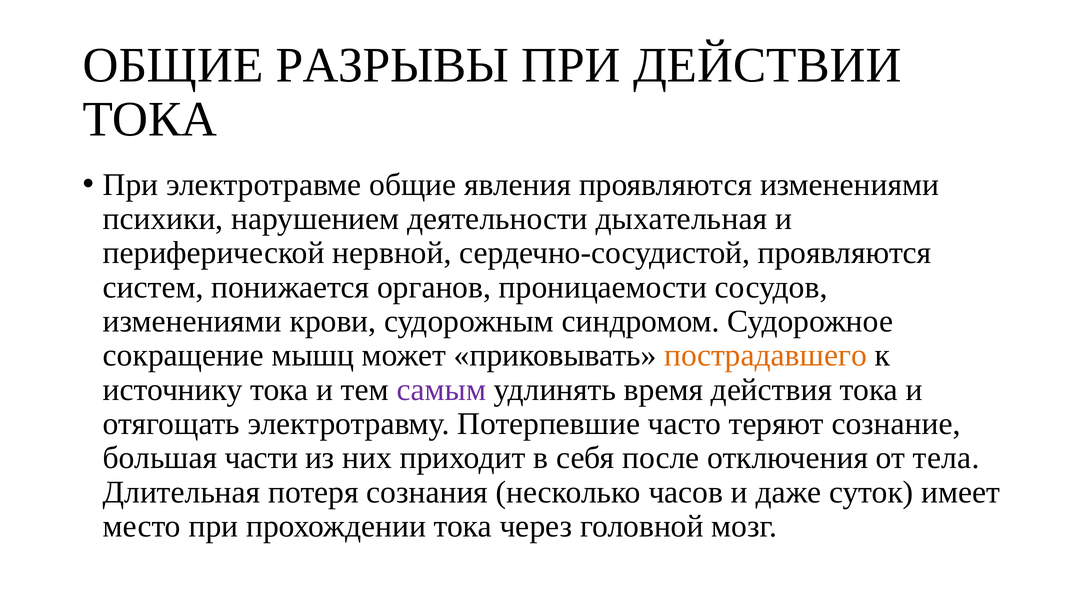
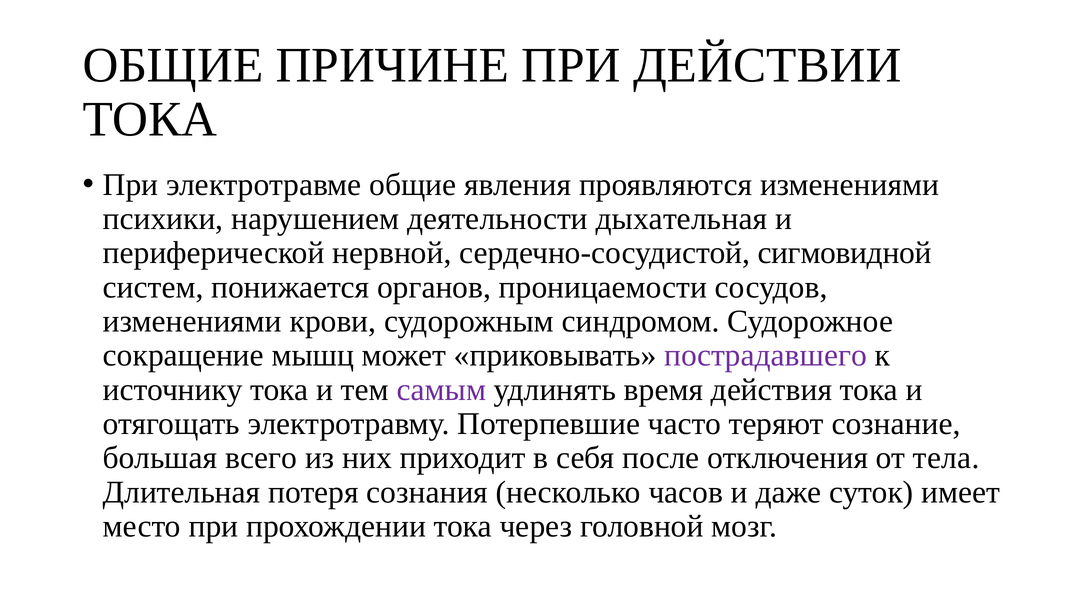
РАЗРЫВЫ: РАЗРЫВЫ -> ПРИЧИНЕ (392, 65)
сердечно-сосудистой проявляются: проявляются -> сигмовидной (845, 253)
пострадавшего colour: orange -> purple (766, 355)
части: части -> всего (261, 458)
